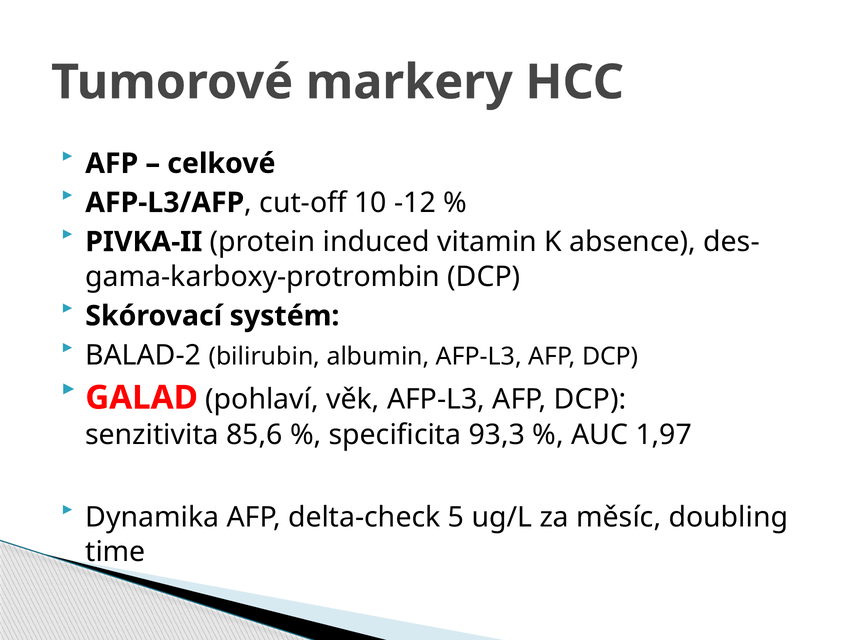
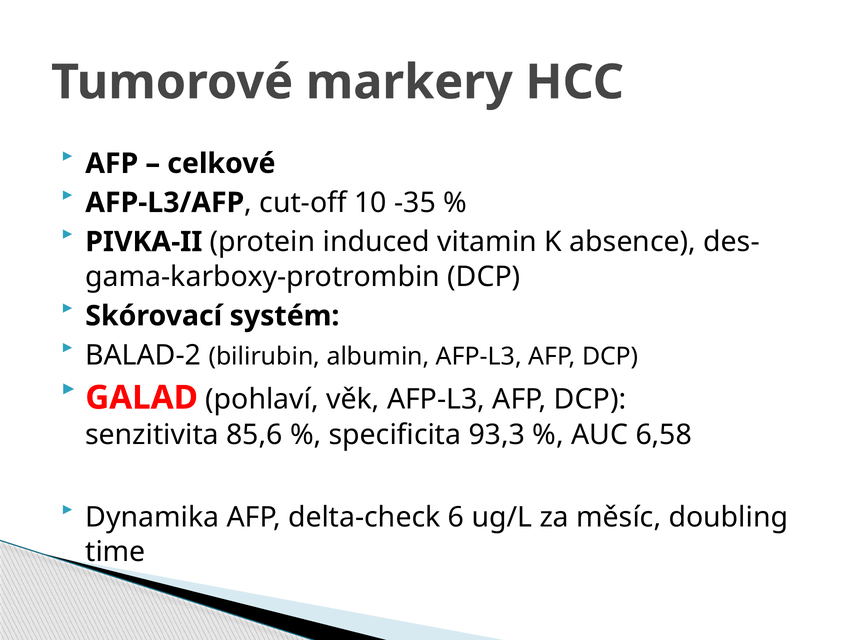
-12: -12 -> -35 (415, 203)
1,97: 1,97 -> 6,58 (664, 435)
5: 5 -> 6 (456, 518)
